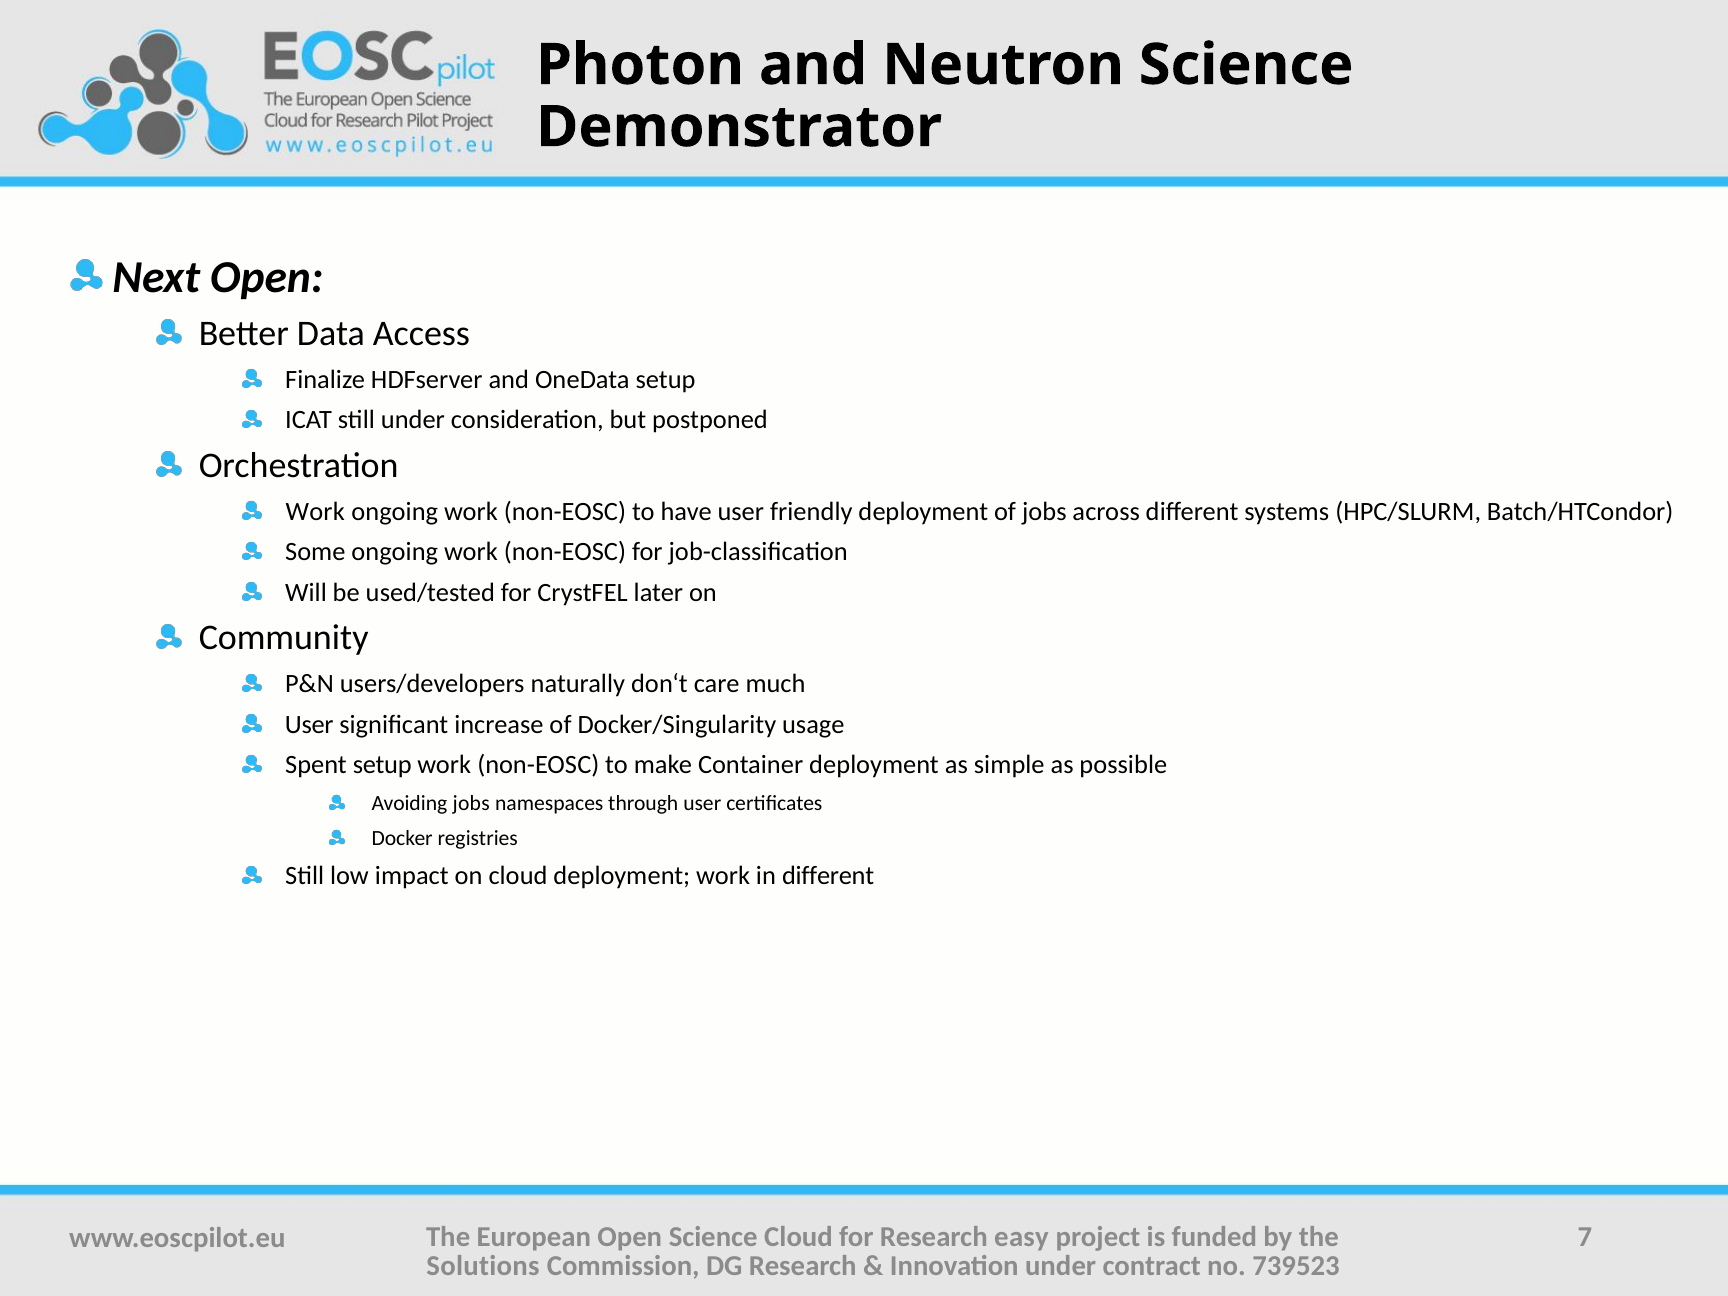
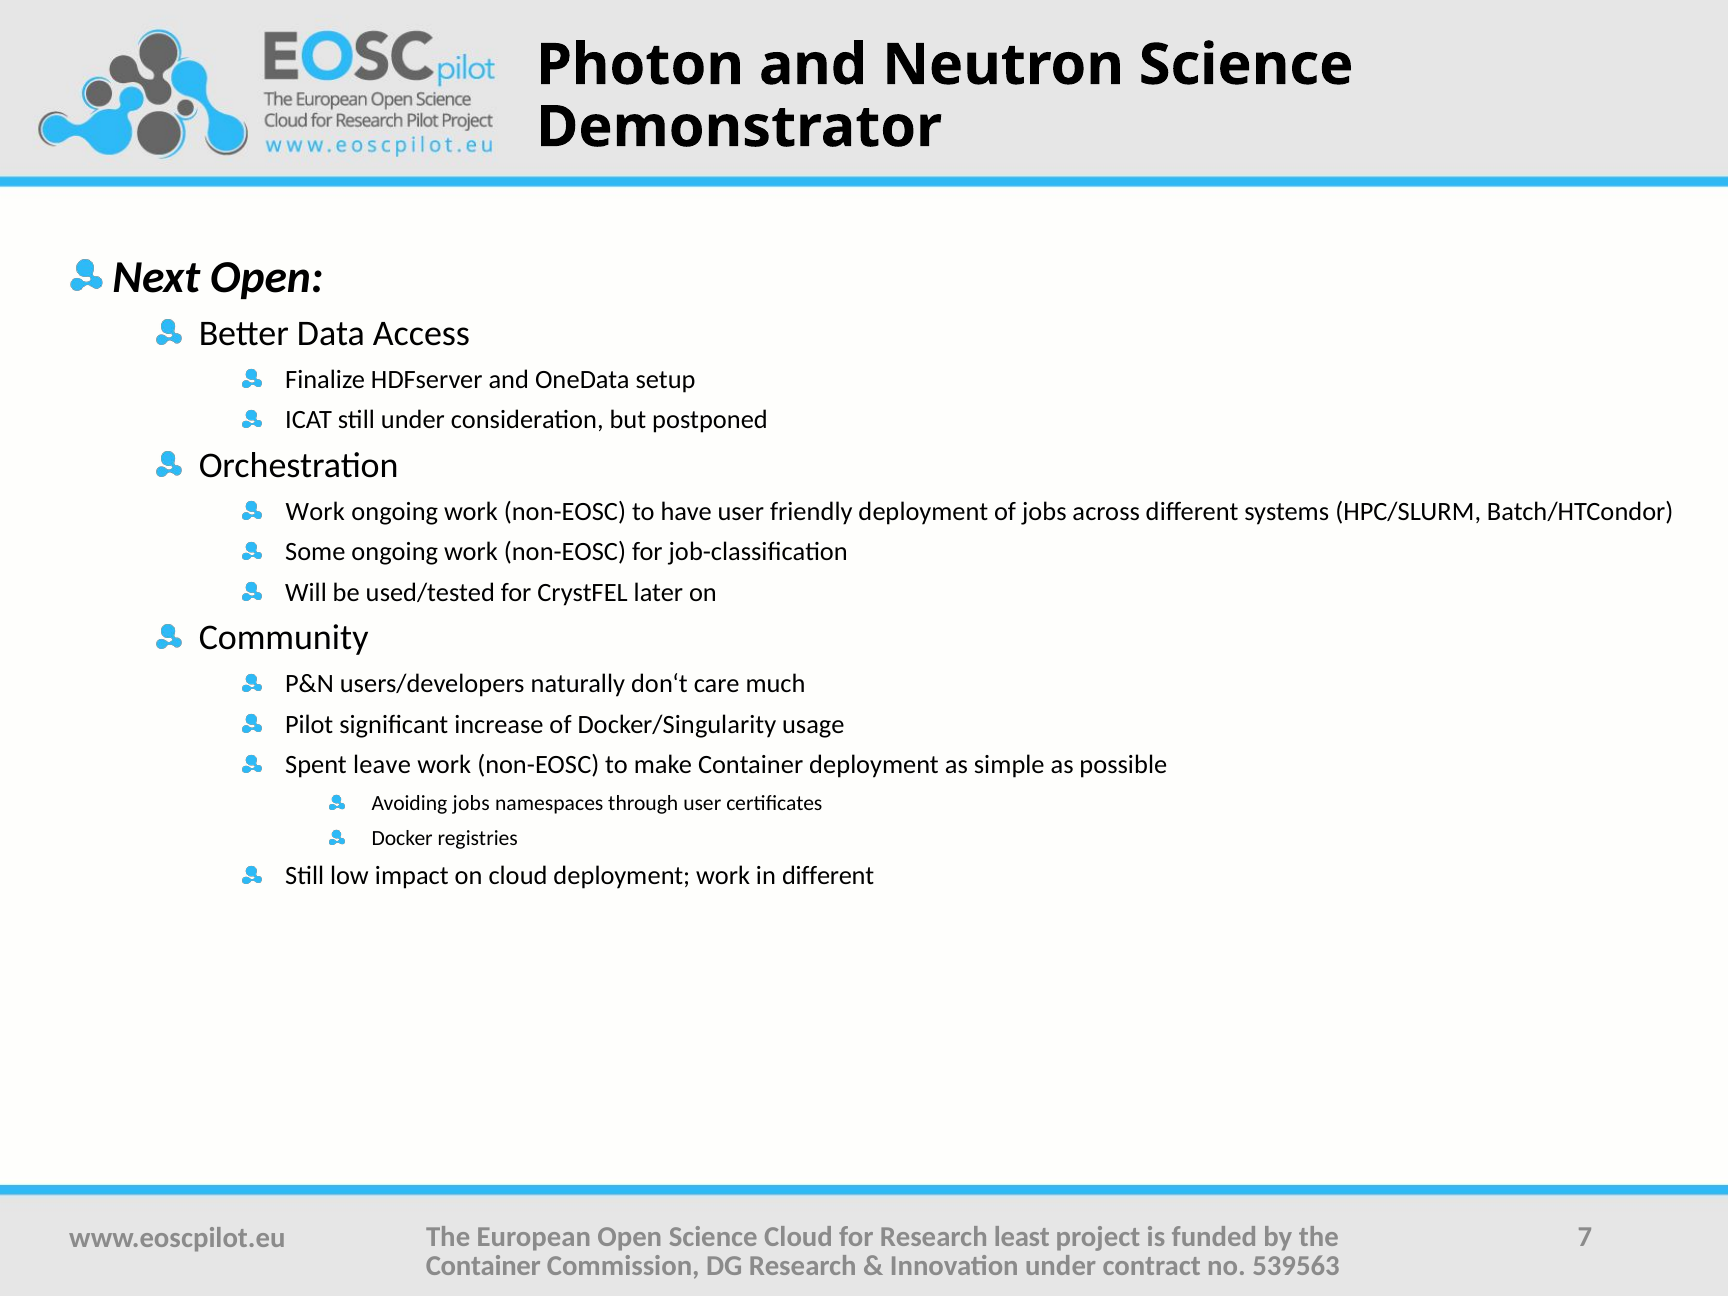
User: User -> Pilot (309, 724)
Spent setup: setup -> leave (382, 765)
easy: easy -> least (1022, 1237)
Solutions: Solutions -> Container (483, 1266)
739523: 739523 -> 539563 (1296, 1266)
